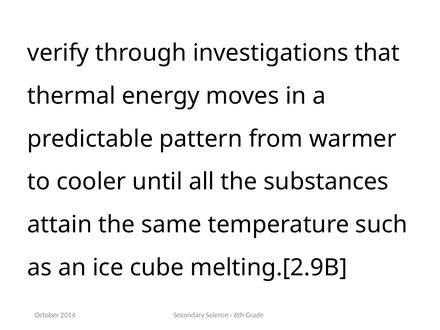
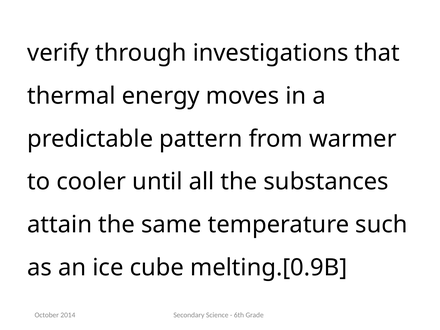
melting.[2.9B: melting.[2.9B -> melting.[0.9B (269, 267)
